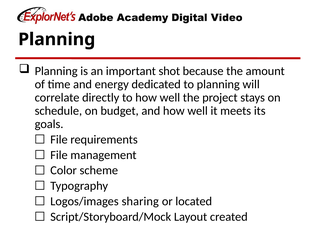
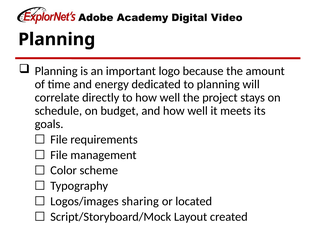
shot: shot -> logo (169, 71)
